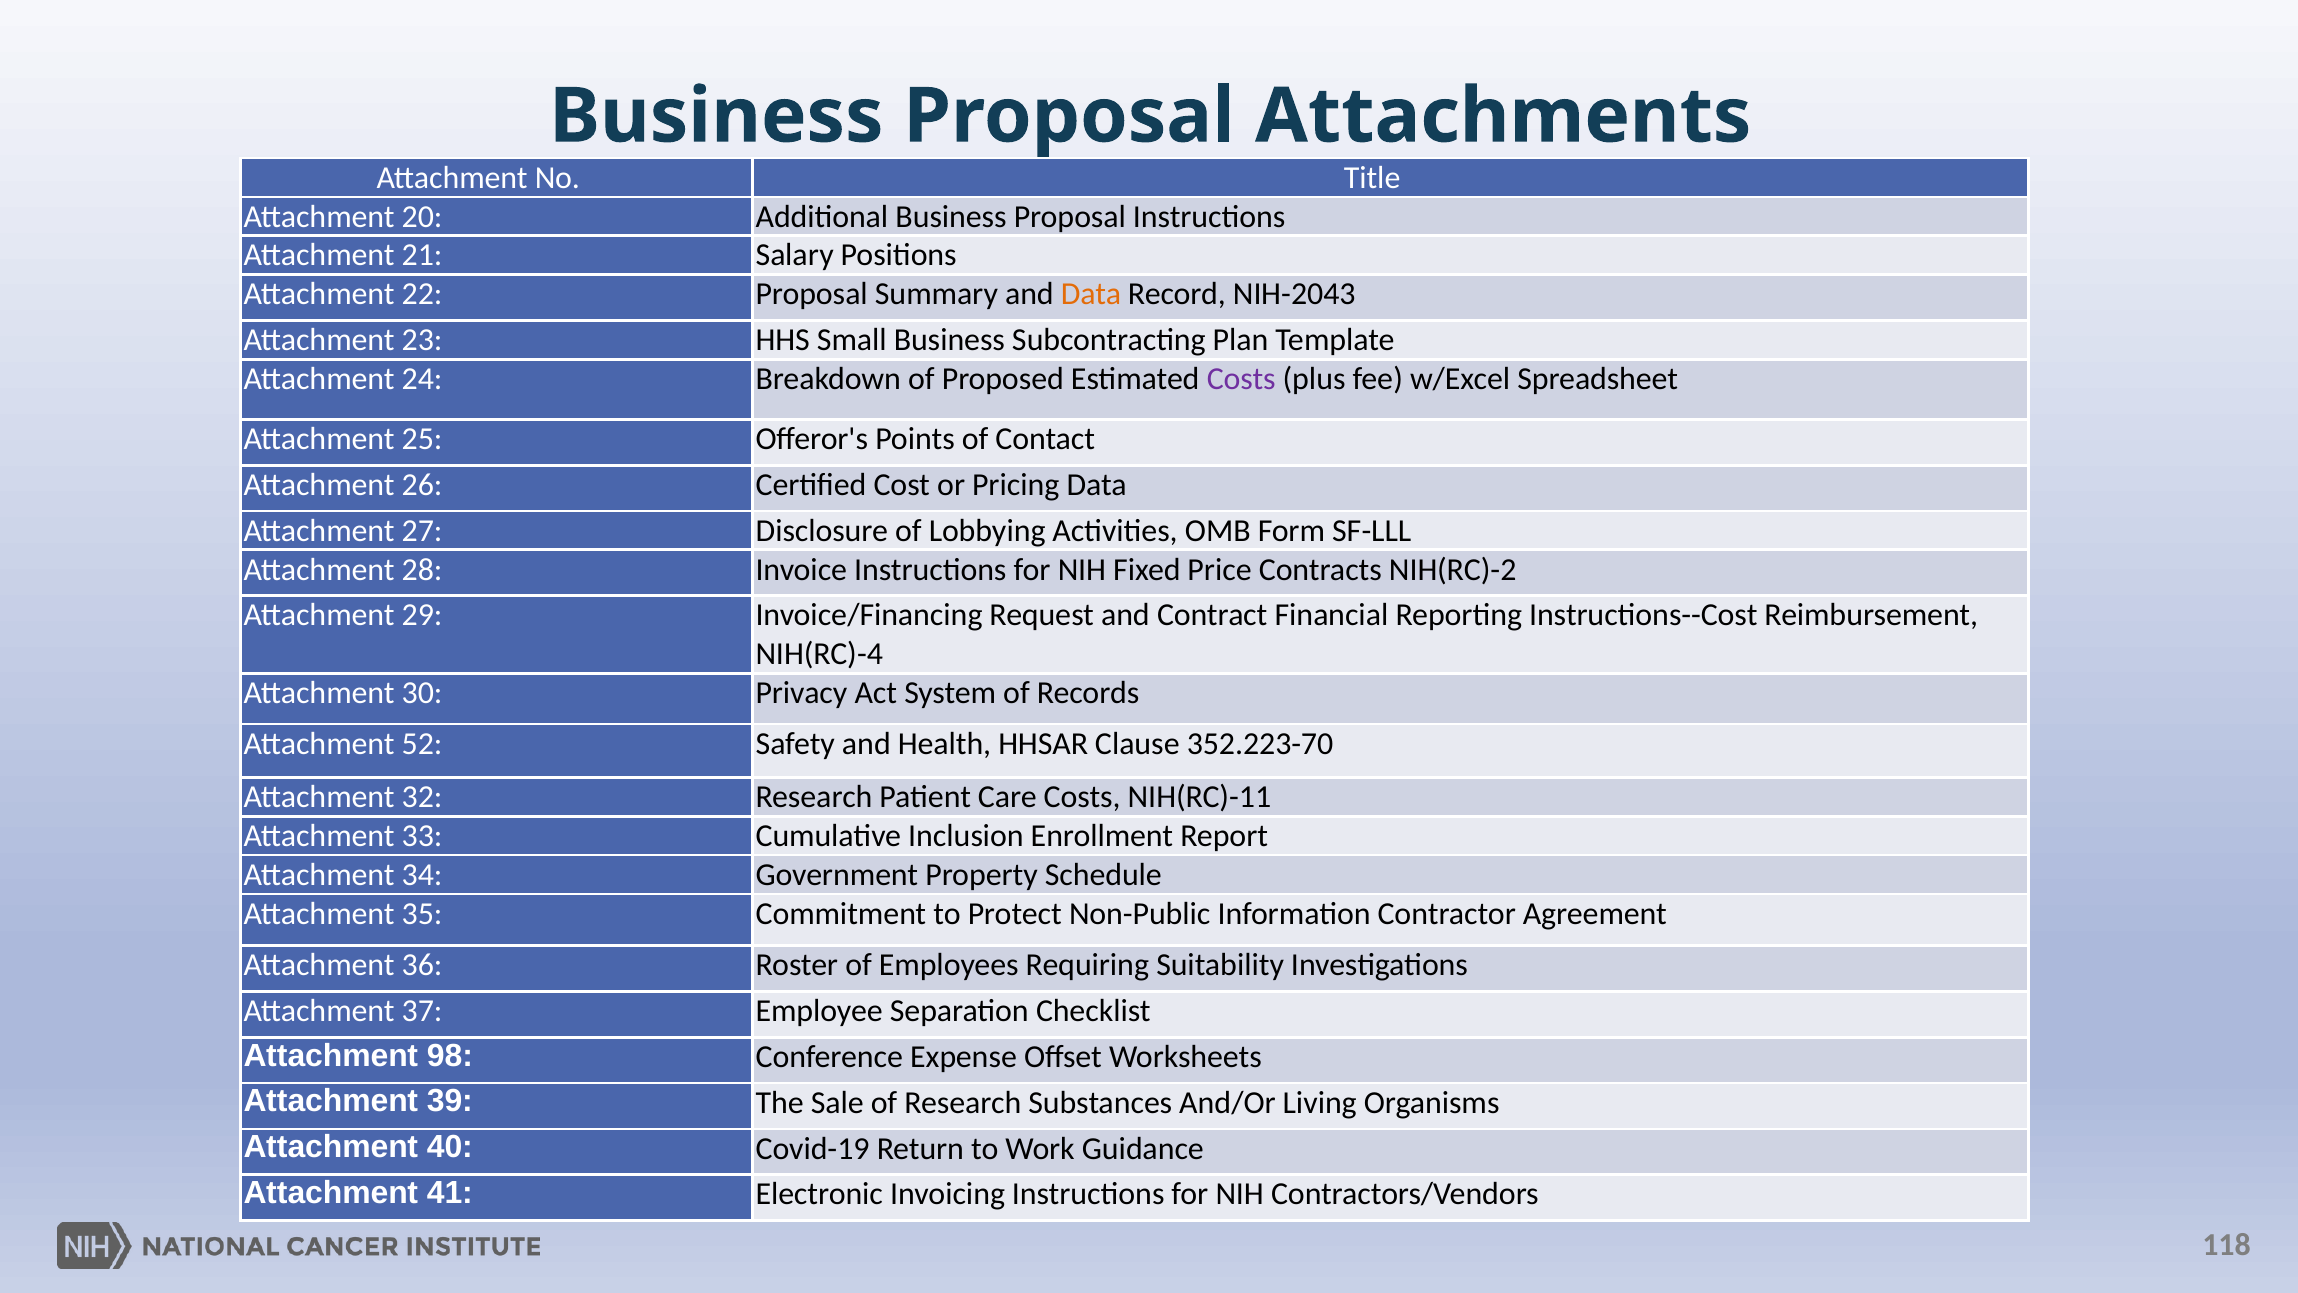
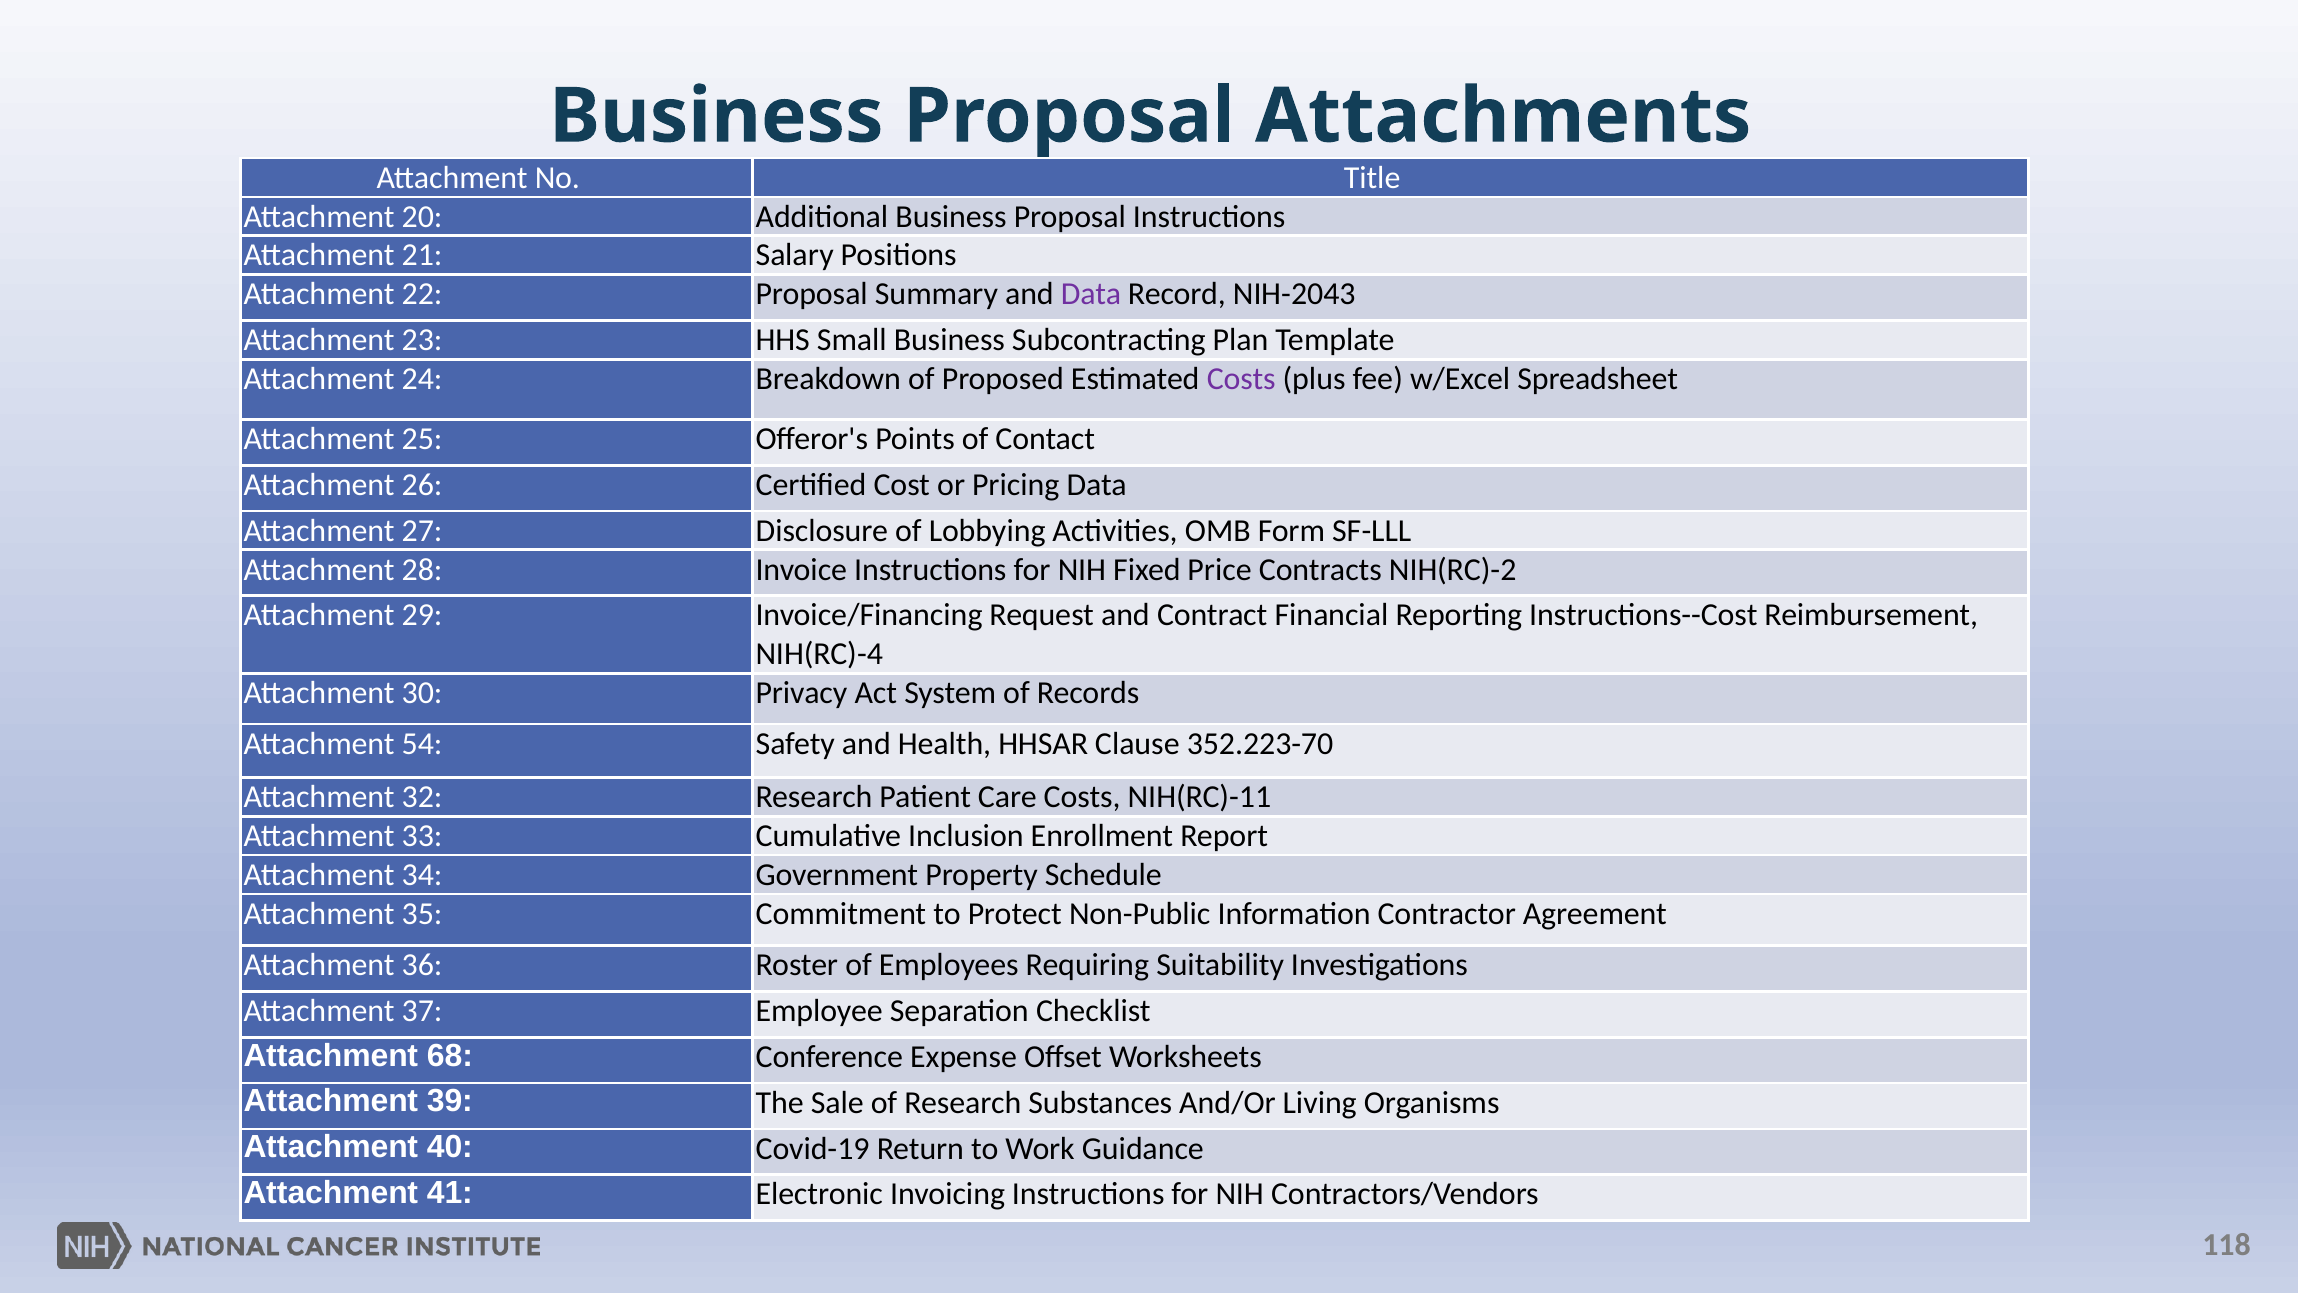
Data colour: orange -> purple (1091, 294)
52: 52 -> 54 (422, 744)
98: 98 -> 68 (450, 1055)
